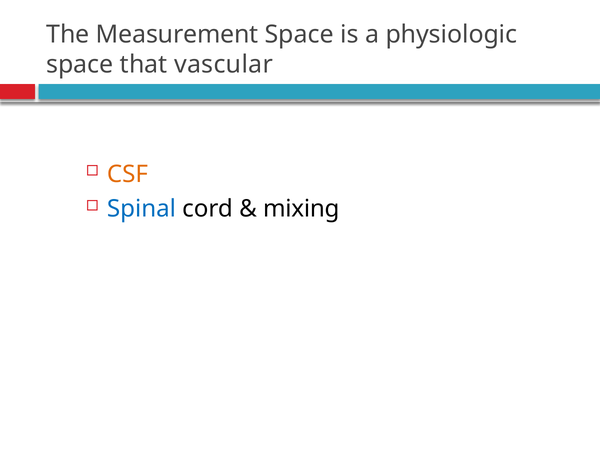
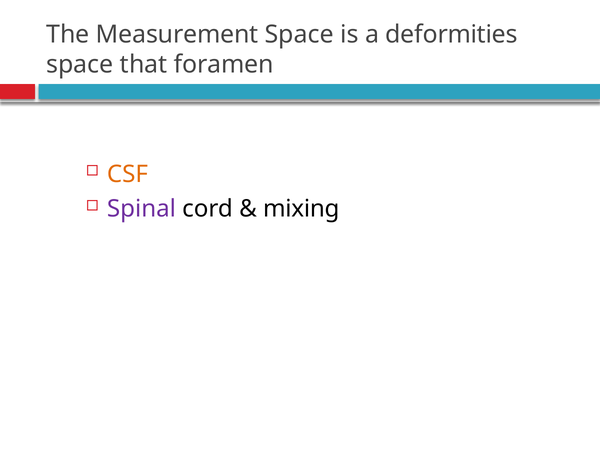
physiologic: physiologic -> deformities (452, 35)
vascular: vascular -> foramen (224, 65)
Spinal colour: blue -> purple (141, 209)
